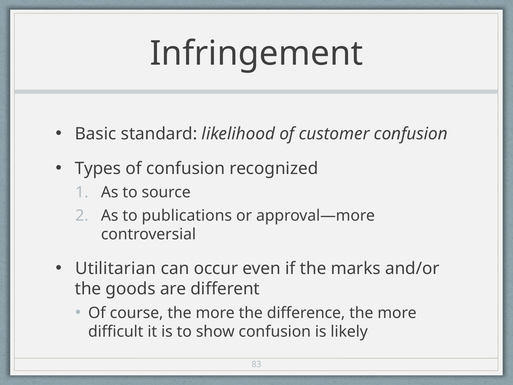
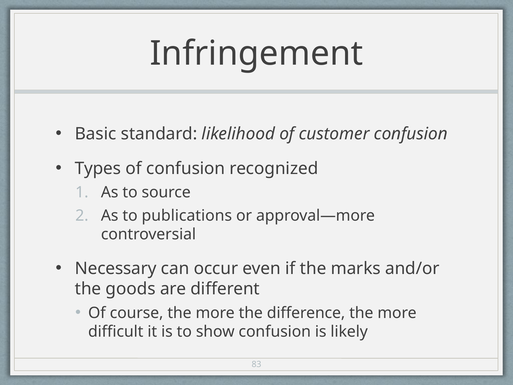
Utilitarian: Utilitarian -> Necessary (116, 268)
